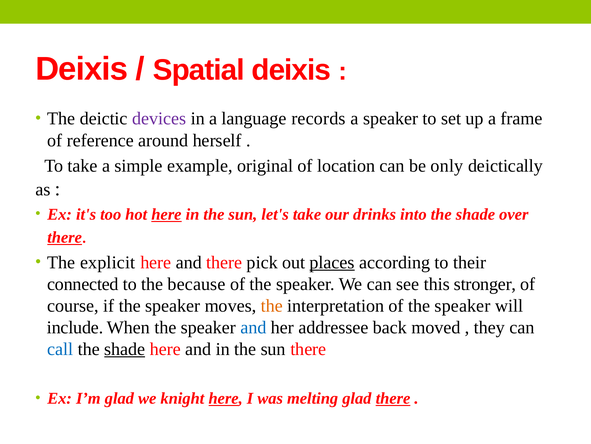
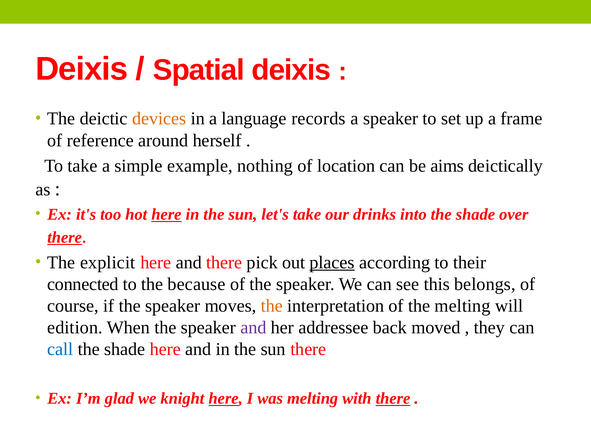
devices colour: purple -> orange (159, 118)
original: original -> nothing (265, 166)
only: only -> aims (447, 166)
stronger: stronger -> belongs (485, 284)
interpretation of the speaker: speaker -> melting (463, 305)
include: include -> edition (75, 327)
and colour: blue -> purple (253, 327)
shade underline: present -> none (125, 349)
melting glad: glad -> with (357, 398)
